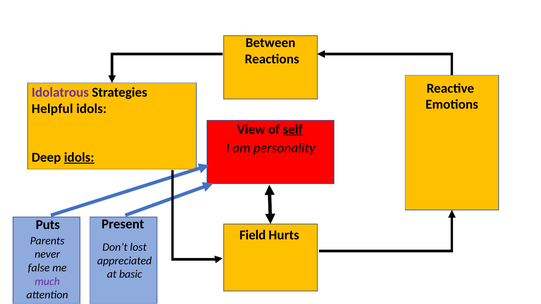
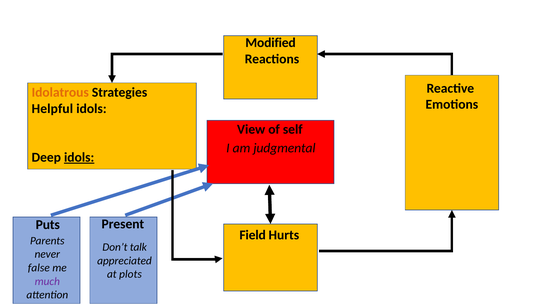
Between: Between -> Modified (271, 43)
Idolatrous colour: purple -> orange (60, 93)
self underline: present -> none (293, 129)
personality: personality -> judgmental (284, 148)
lost: lost -> talk (138, 247)
basic: basic -> plots (130, 275)
